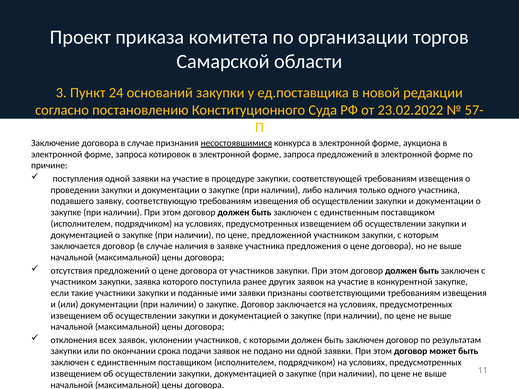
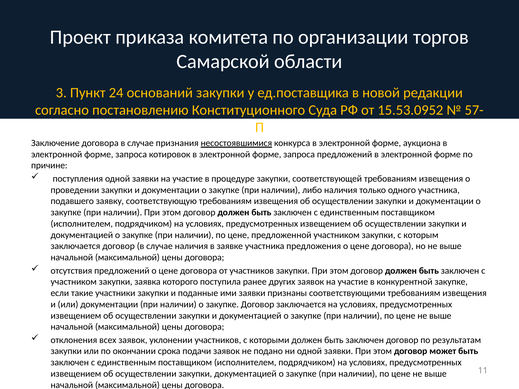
23.02.2022: 23.02.2022 -> 15.53.0952 (410, 110)
